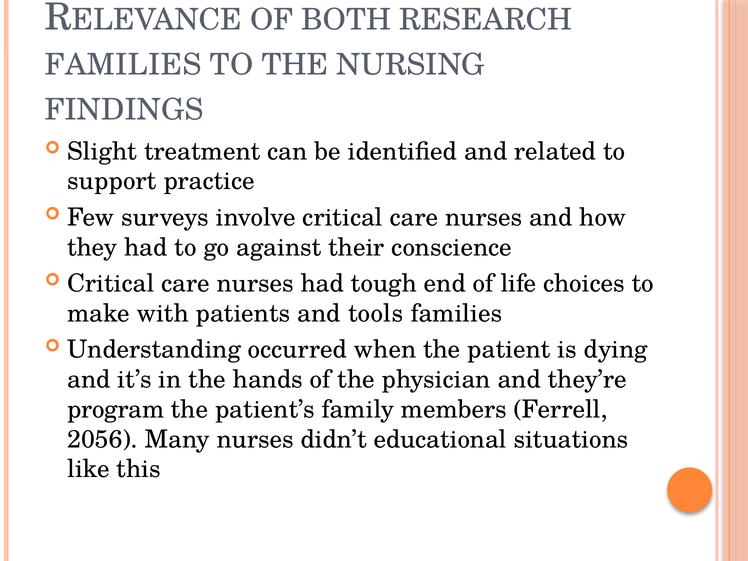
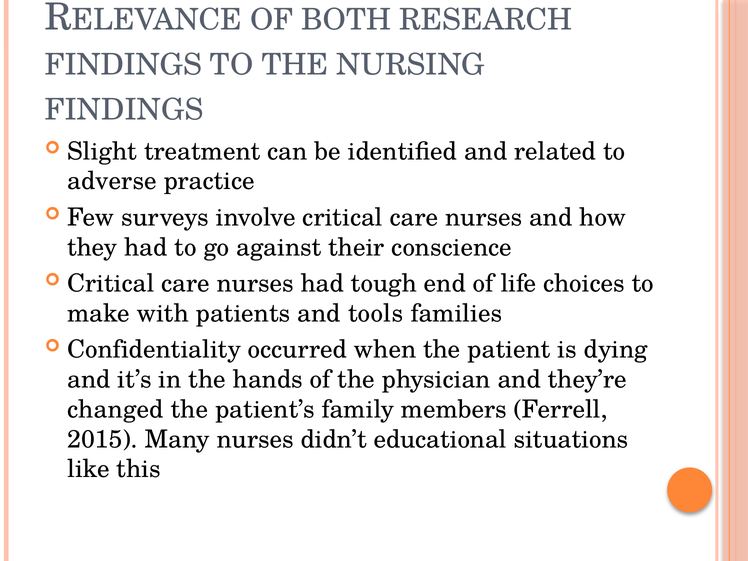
FAMILIES: FAMILIES -> FINDINGS (123, 65)
support: support -> adverse (112, 181)
Understanding: Understanding -> Confidentiality (154, 350)
program: program -> changed (116, 409)
2056: 2056 -> 2015 (103, 439)
